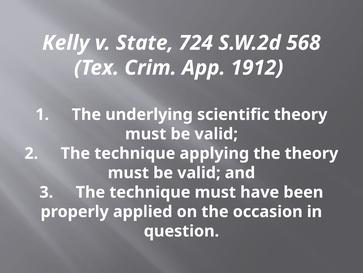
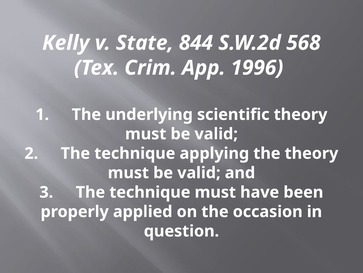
724: 724 -> 844 (196, 43)
1912: 1912 -> 1996 (257, 68)
